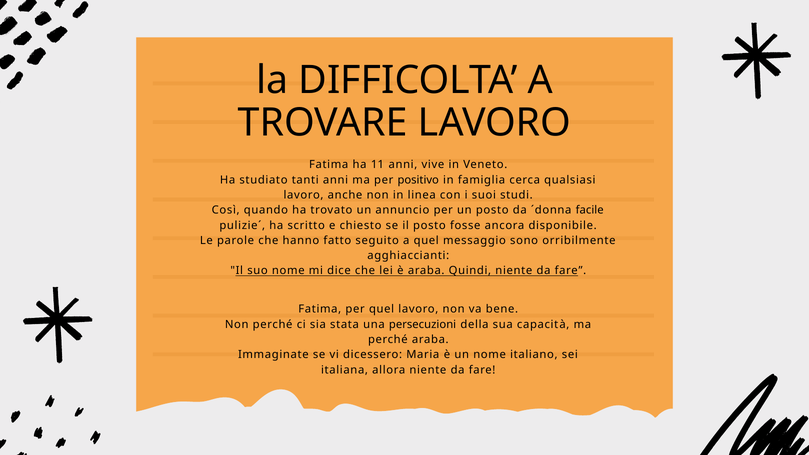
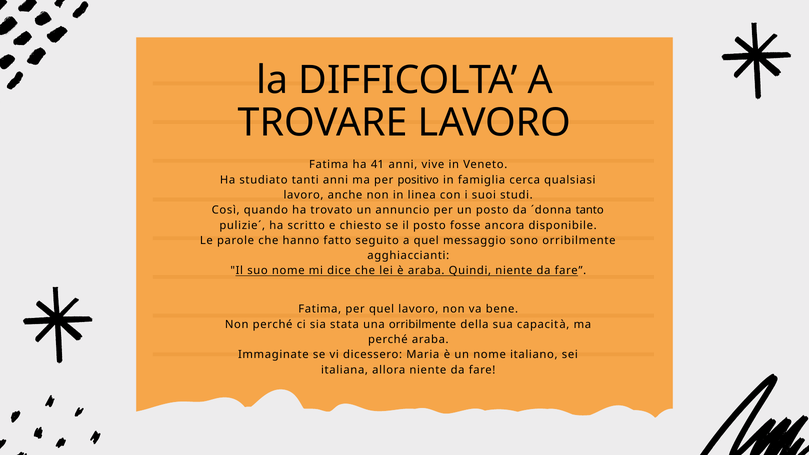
11: 11 -> 41 (377, 165)
facile: facile -> tanto (590, 210)
una persecuzioni: persecuzioni -> orribilmente (423, 324)
